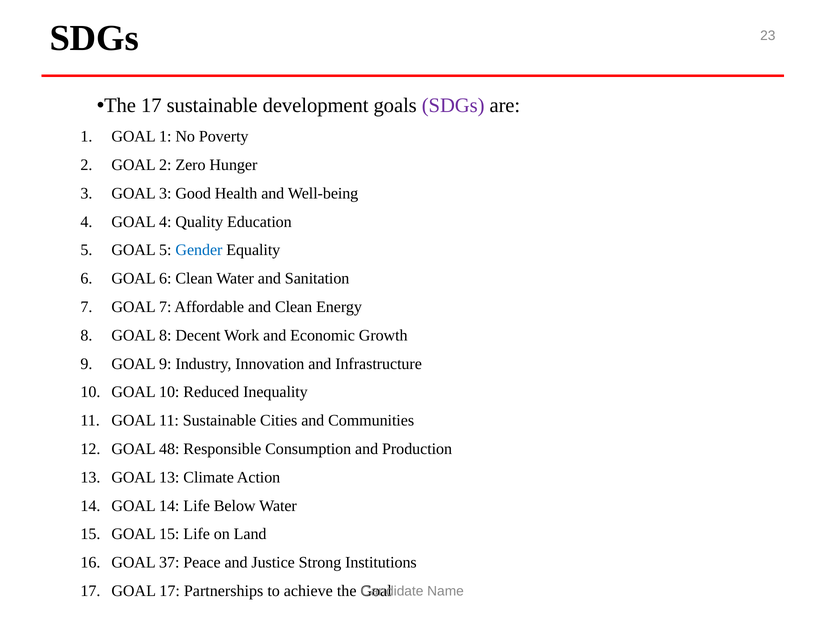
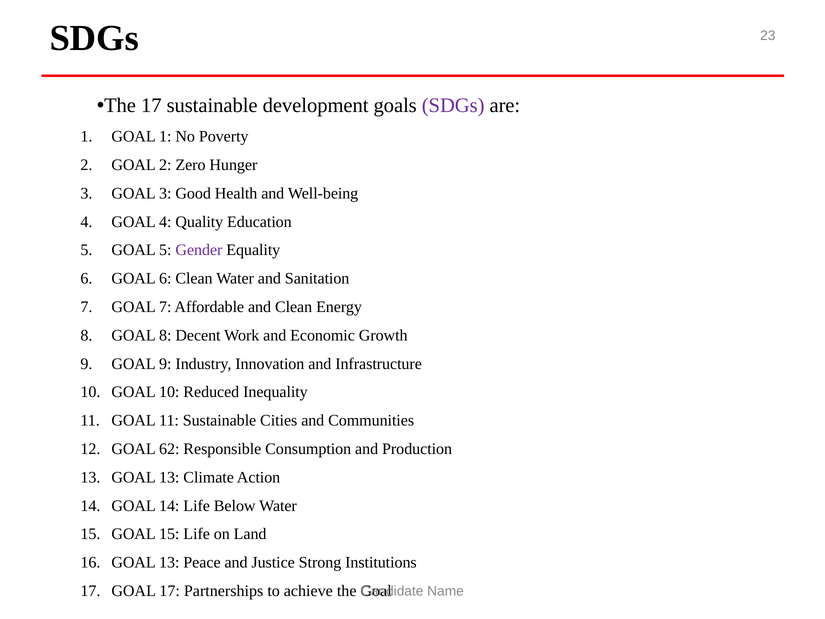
Gender colour: blue -> purple (199, 250)
48: 48 -> 62 (169, 449)
16 GOAL 37: 37 -> 13 (169, 562)
